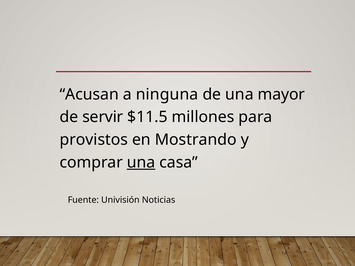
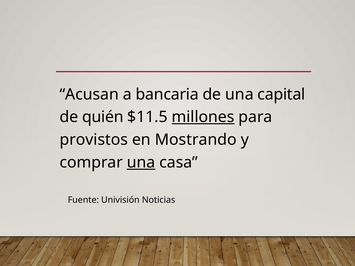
ninguna: ninguna -> bancaria (167, 94)
mayor: mayor -> capital (281, 94)
servir: servir -> quién (103, 117)
millones underline: none -> present (203, 117)
